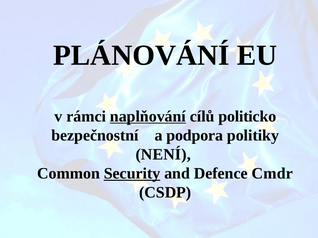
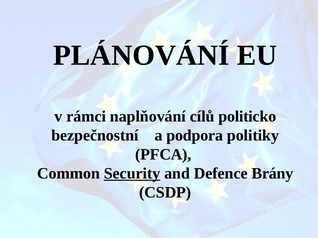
naplňování underline: present -> none (148, 117)
NENÍ: NENÍ -> PFCA (163, 155)
Cmdr: Cmdr -> Brány (272, 174)
